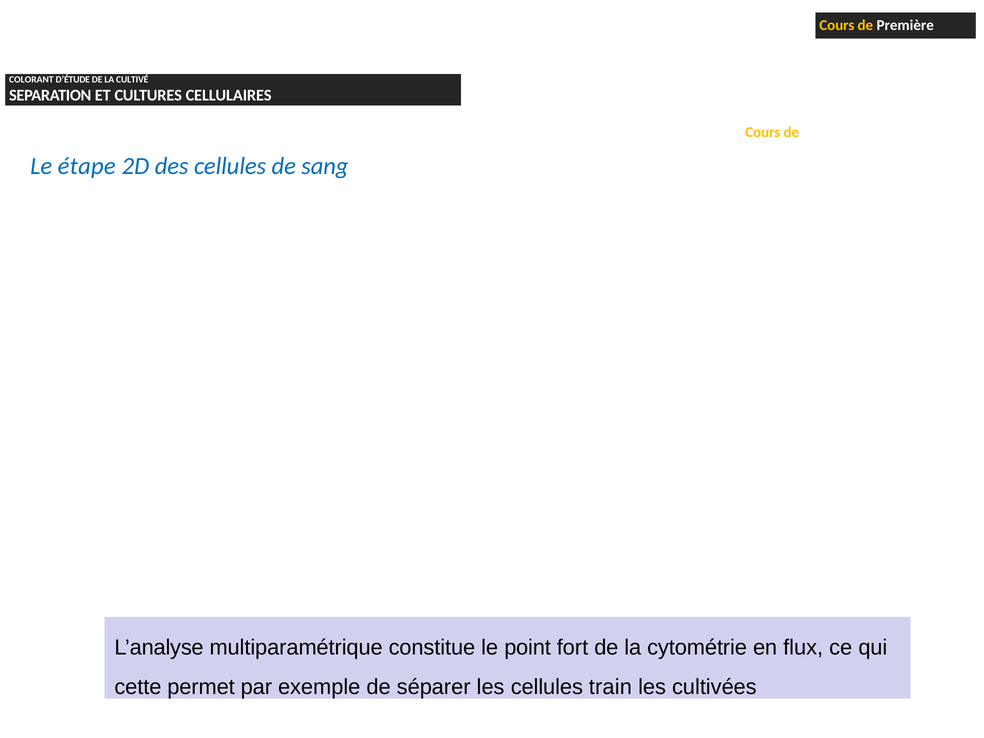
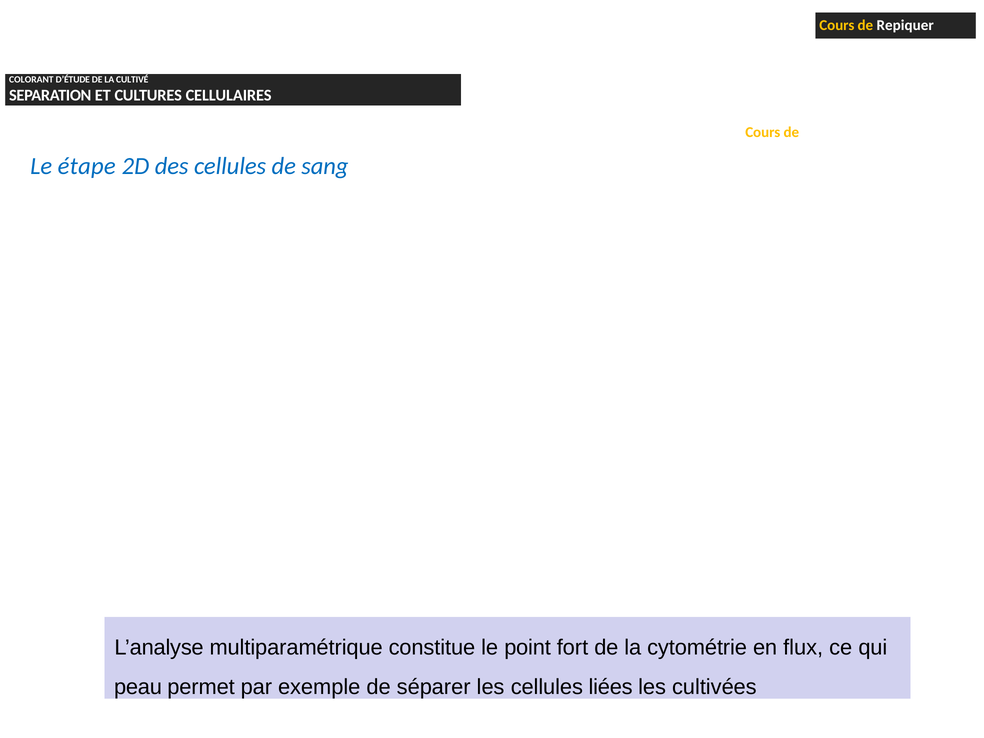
Première: Première -> Repiquer (905, 25)
cette: cette -> peau (138, 687)
train: train -> liées (611, 687)
